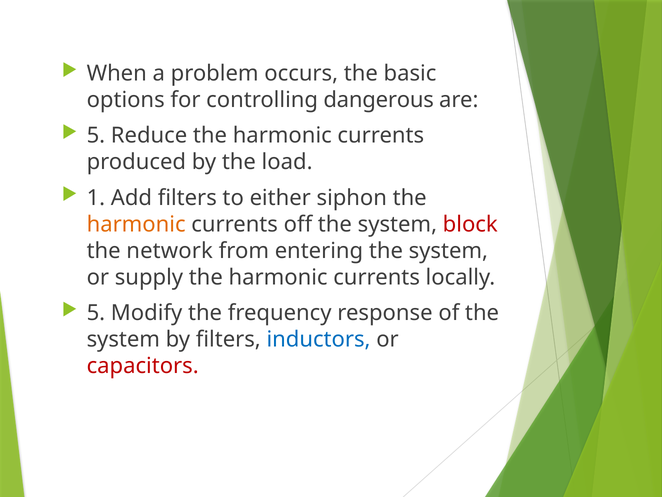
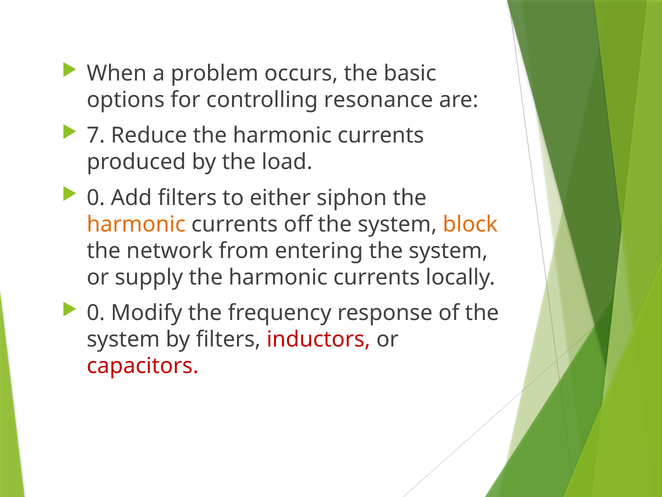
dangerous: dangerous -> resonance (378, 100)
5: 5 -> 7 (96, 135)
1: 1 -> 0 (96, 198)
block colour: red -> orange (470, 224)
5: 5 -> 0 (96, 313)
inductors colour: blue -> red (319, 339)
